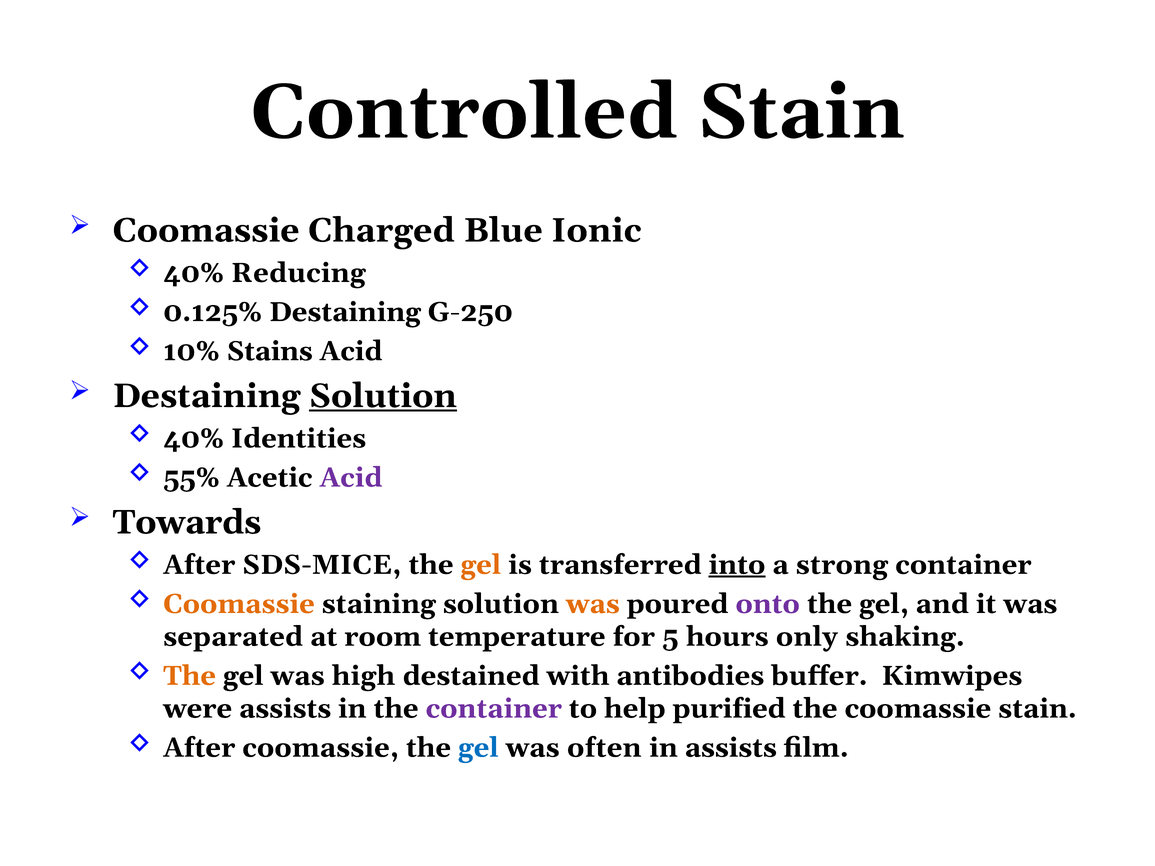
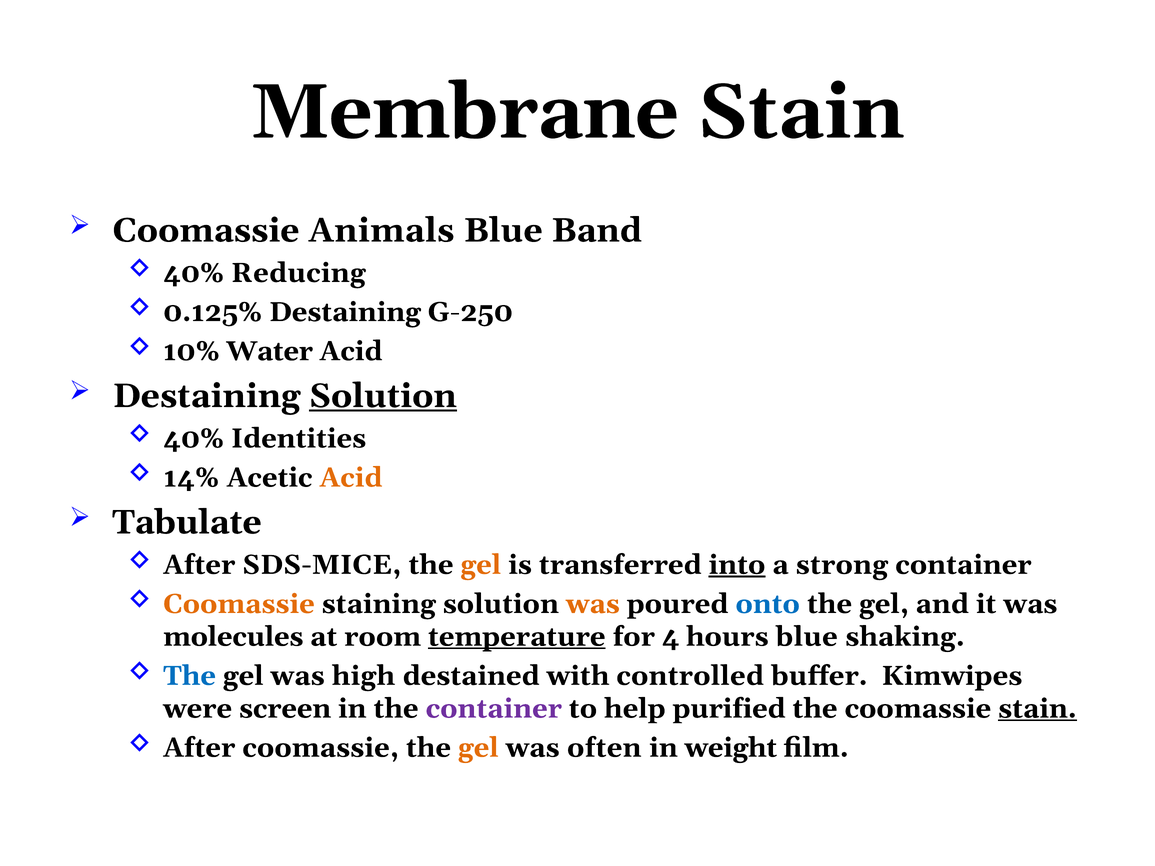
Controlled: Controlled -> Membrane (465, 112)
Charged: Charged -> Animals (381, 230)
Ionic: Ionic -> Band (597, 230)
Stains: Stains -> Water (270, 351)
55%: 55% -> 14% (191, 478)
Acid colour: purple -> orange (351, 478)
Towards: Towards -> Tabulate (187, 522)
onto colour: purple -> blue (768, 604)
separated: separated -> molecules (233, 637)
temperature underline: none -> present (517, 637)
5: 5 -> 4 (671, 637)
hours only: only -> blue (807, 637)
The colour: orange -> blue (190, 676)
antibodies: antibodies -> controlled (690, 676)
were assists: assists -> screen (285, 709)
stain underline: none -> present (1037, 709)
gel colour: blue -> orange (478, 748)
in assists: assists -> weight (731, 748)
